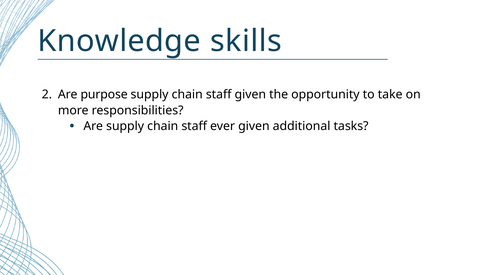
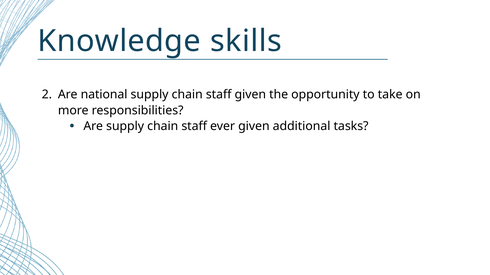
purpose: purpose -> national (104, 95)
